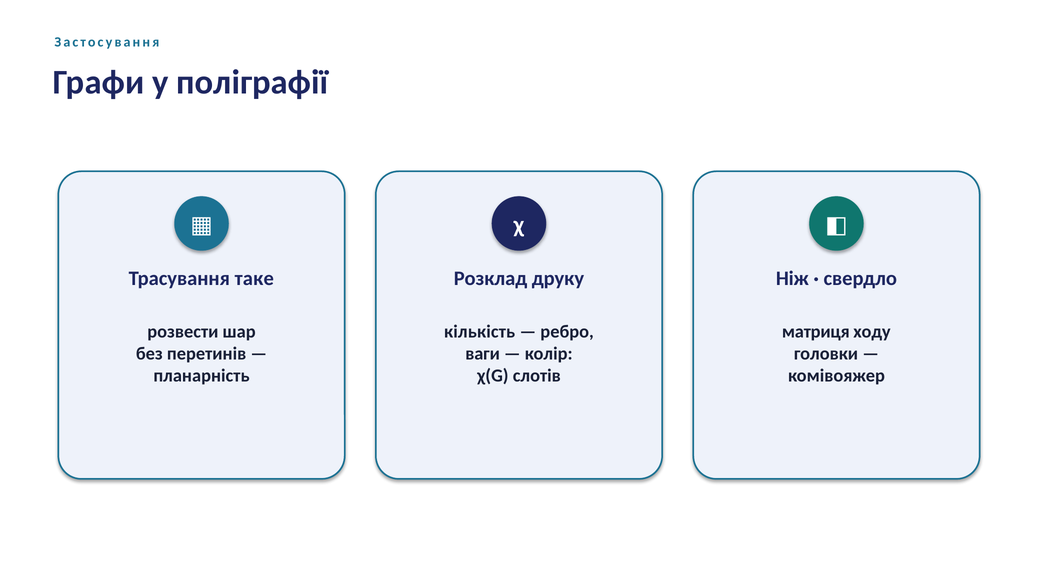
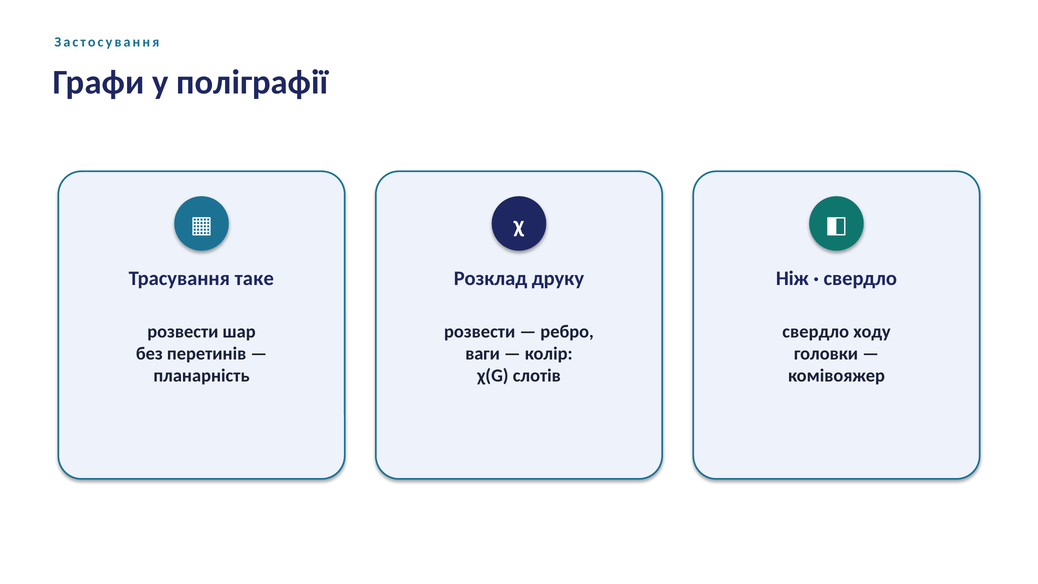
кількість: кількість -> розвести (480, 331)
матриця: матриця -> свердло (816, 331)
